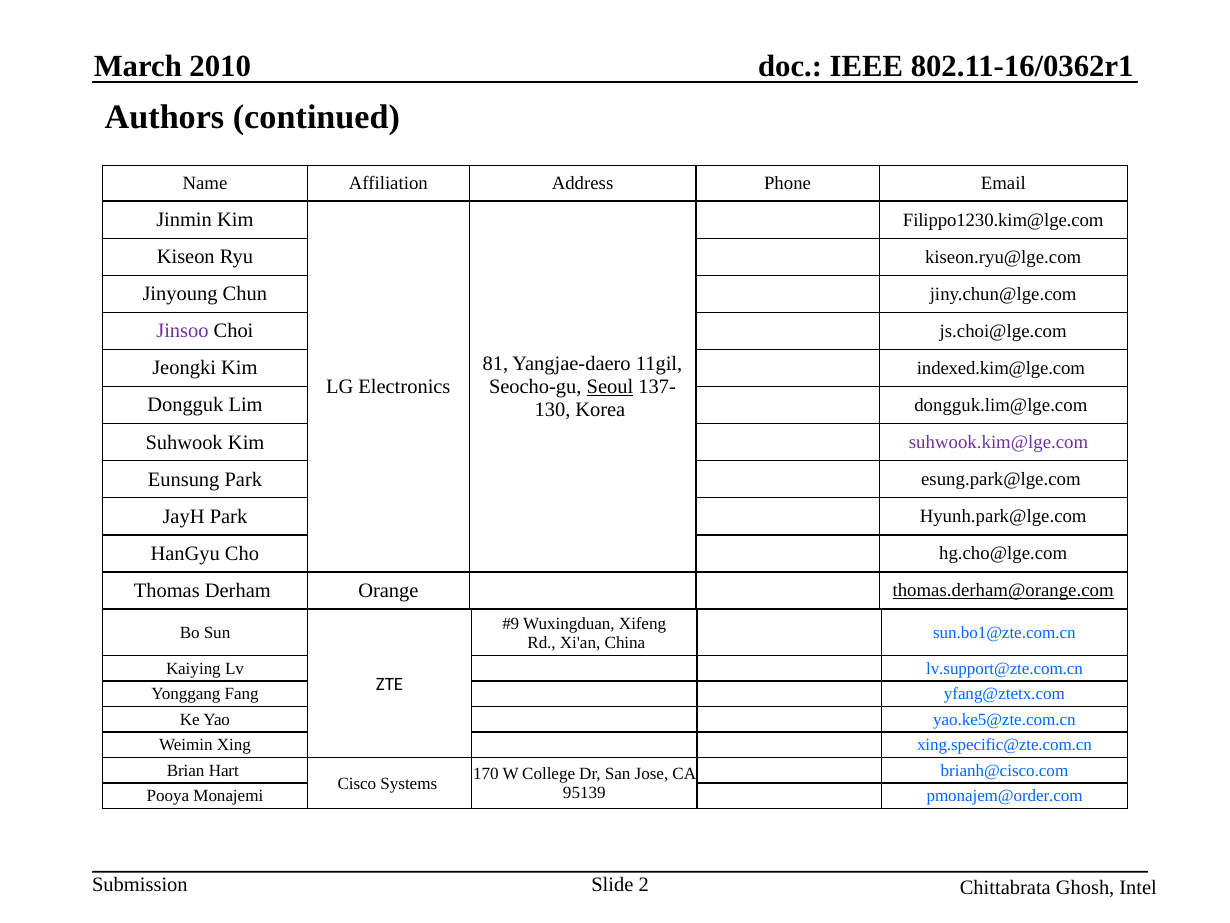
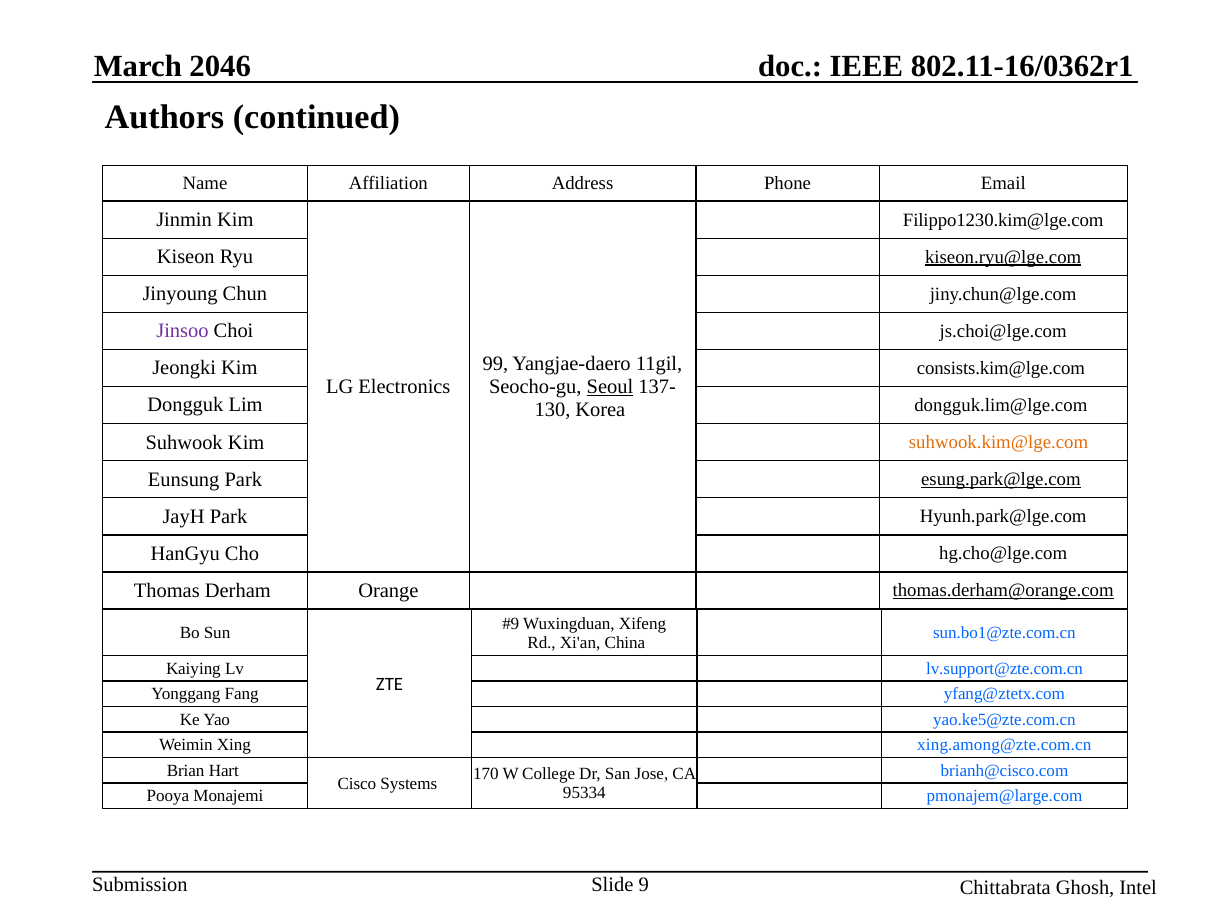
2010: 2010 -> 2046 (220, 66)
kiseon.ryu@lge.com underline: none -> present (1003, 257)
81: 81 -> 99 (495, 364)
indexed.kim@lge.com: indexed.kim@lge.com -> consists.kim@lge.com (1001, 368)
suhwook.kim@lge.com colour: purple -> orange (999, 442)
esung.park@lge.com underline: none -> present (1001, 479)
xing.specific@zte.com.cn: xing.specific@zte.com.cn -> xing.among@zte.com.cn (1004, 745)
95139: 95139 -> 95334 (584, 792)
pmonajem@order.com: pmonajem@order.com -> pmonajem@large.com (1005, 796)
2: 2 -> 9 (644, 885)
